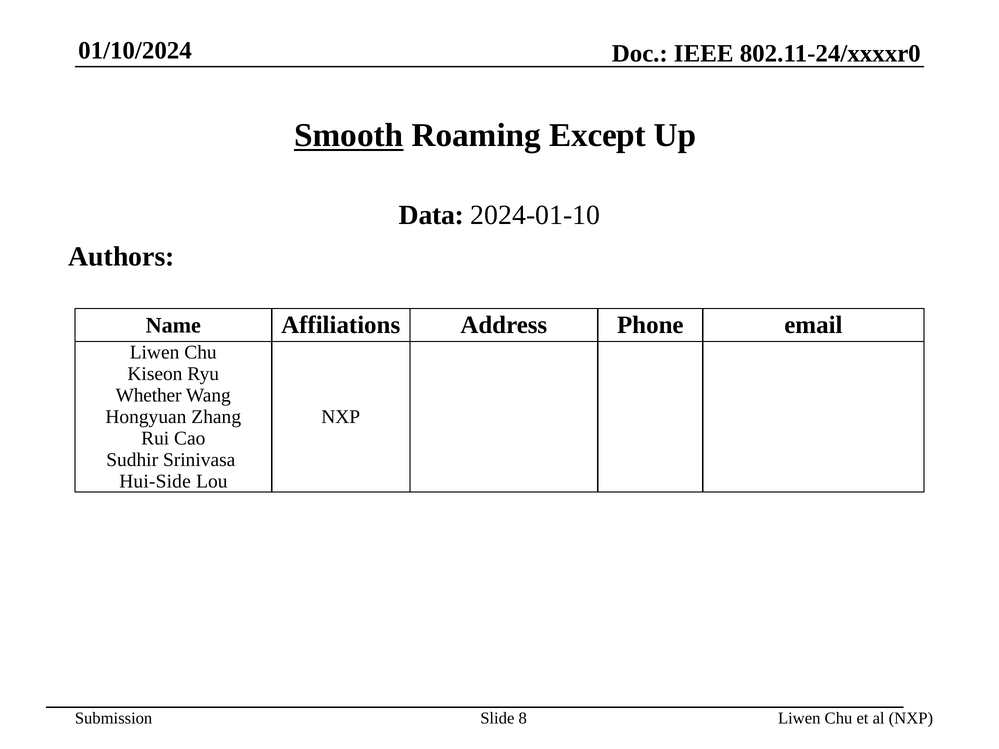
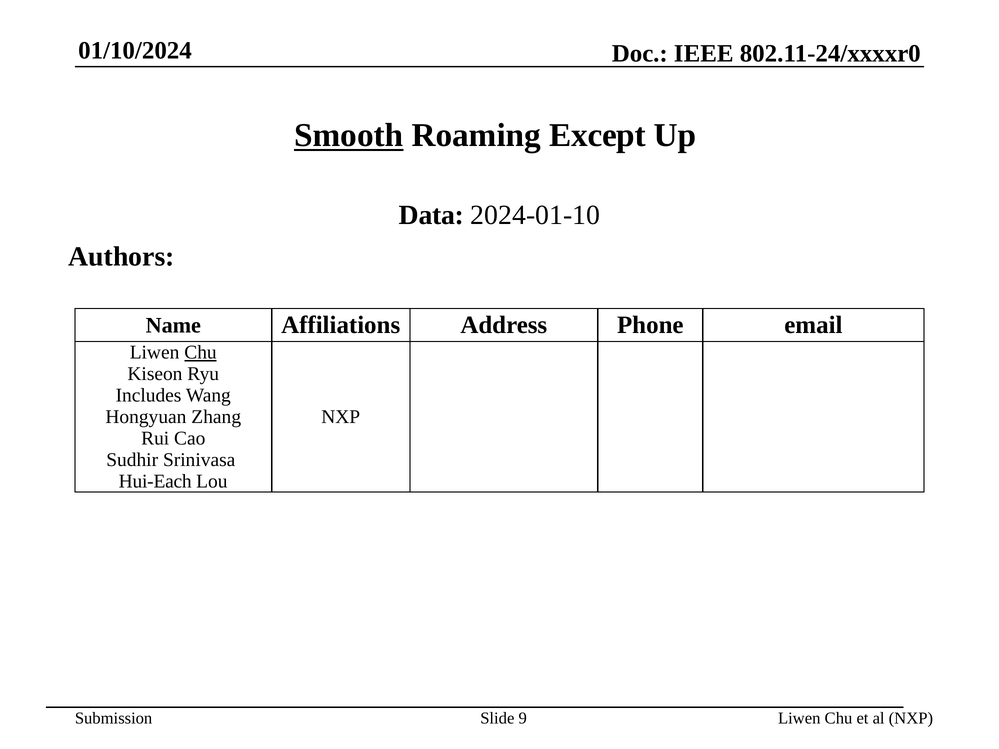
Chu underline: none -> present (201, 353)
Whether: Whether -> Includes (149, 396)
Hui-Side: Hui-Side -> Hui-Each (155, 481)
8: 8 -> 9 (523, 719)
